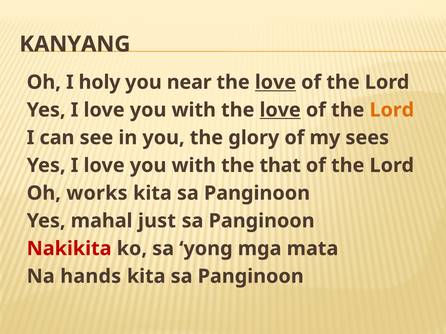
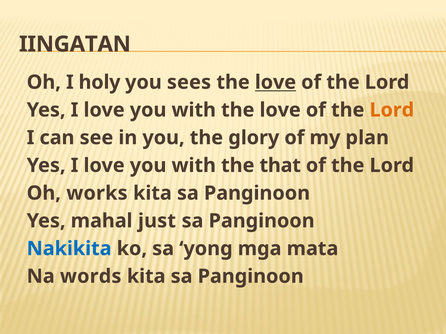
KANYANG: KANYANG -> IINGATAN (75, 44)
near: near -> sees (189, 82)
love underline: present -> none (280, 110)
sees: sees -> plan (367, 138)
Nakikita colour: red -> blue (69, 249)
hands: hands -> words (91, 277)
